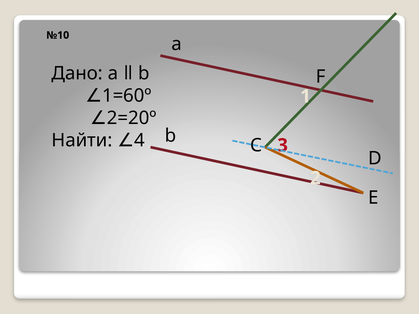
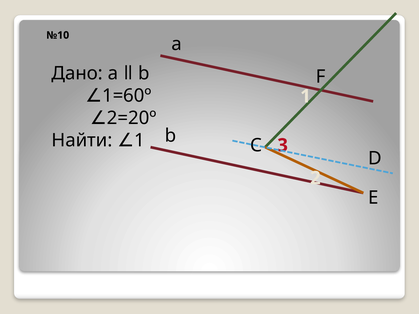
Найти 4: 4 -> 1 (139, 141)
